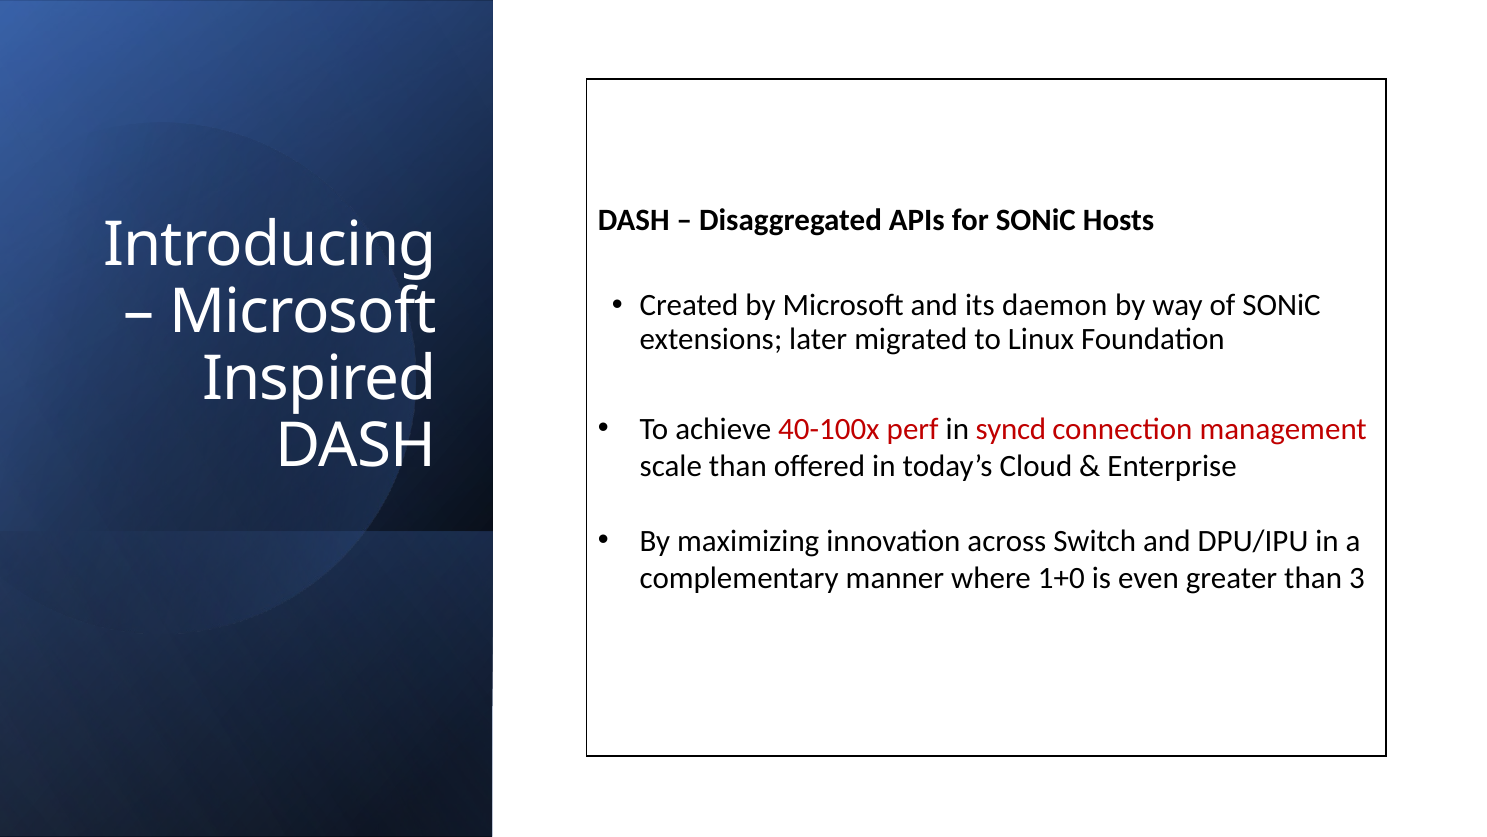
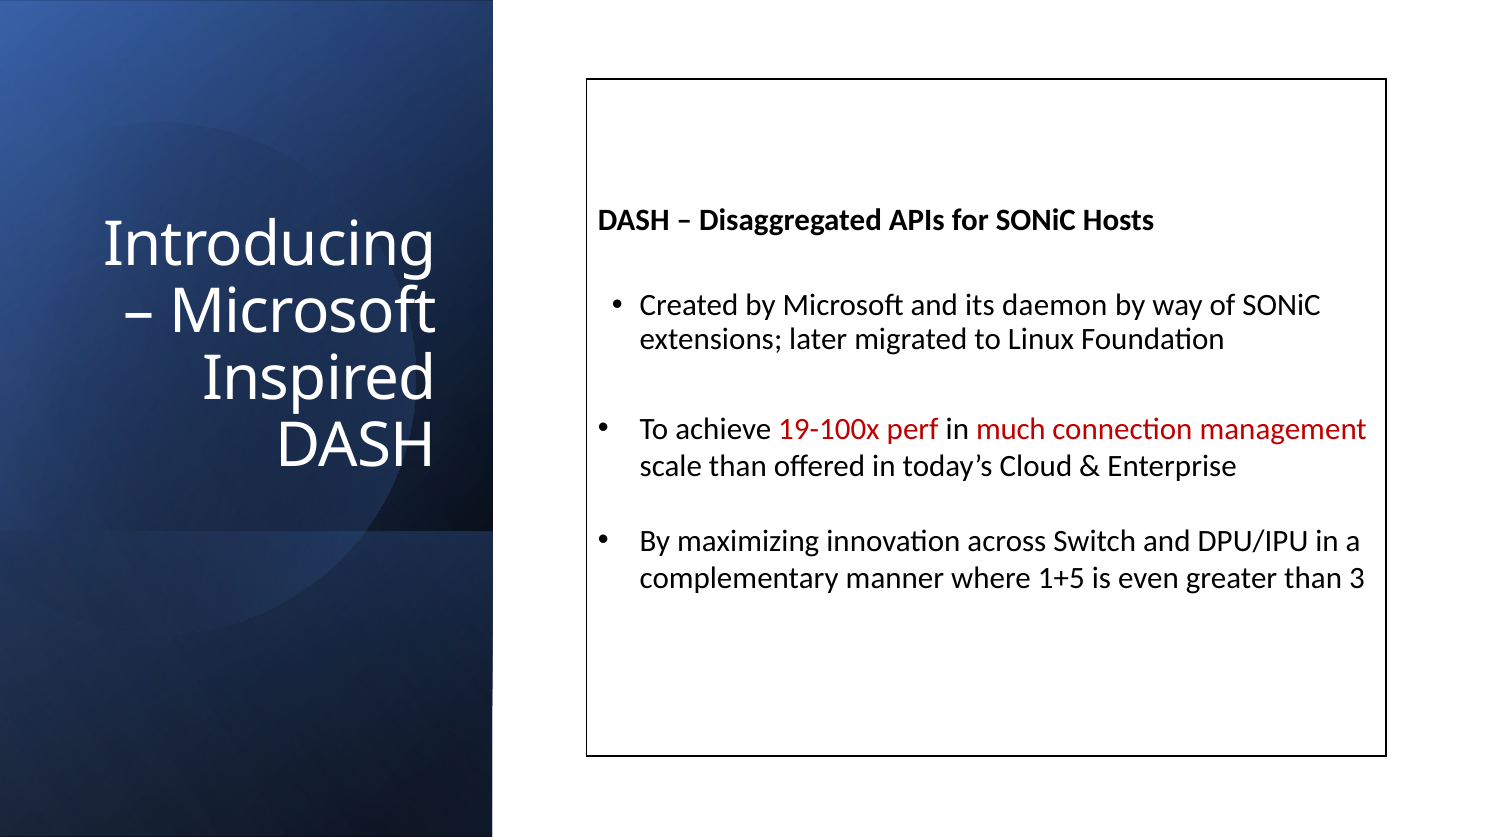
40-100x: 40-100x -> 19-100x (829, 429)
syncd: syncd -> much (1011, 429)
1+0: 1+0 -> 1+5 (1061, 578)
